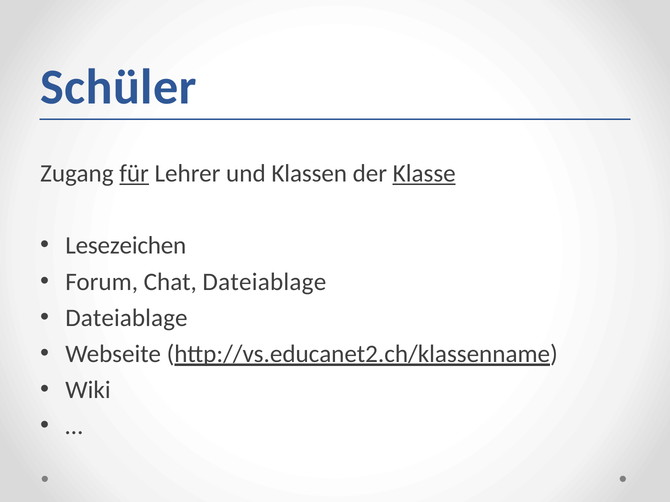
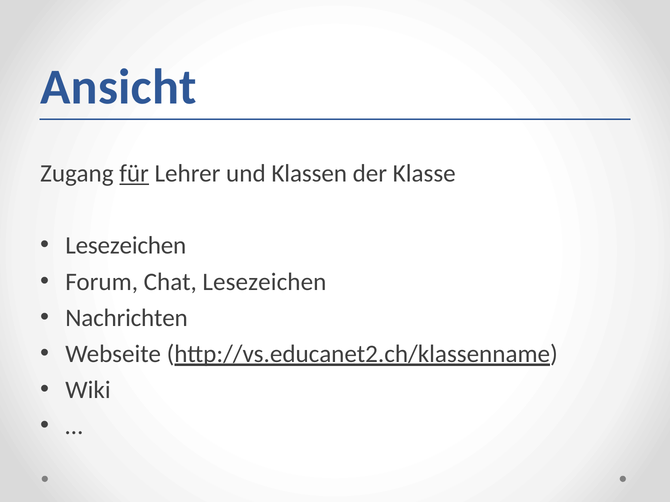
Schüler: Schüler -> Ansicht (118, 87)
Klasse underline: present -> none (424, 174)
Chat Dateiablage: Dateiablage -> Lesezeichen (264, 282)
Dateiablage: Dateiablage -> Nachrichten (127, 318)
